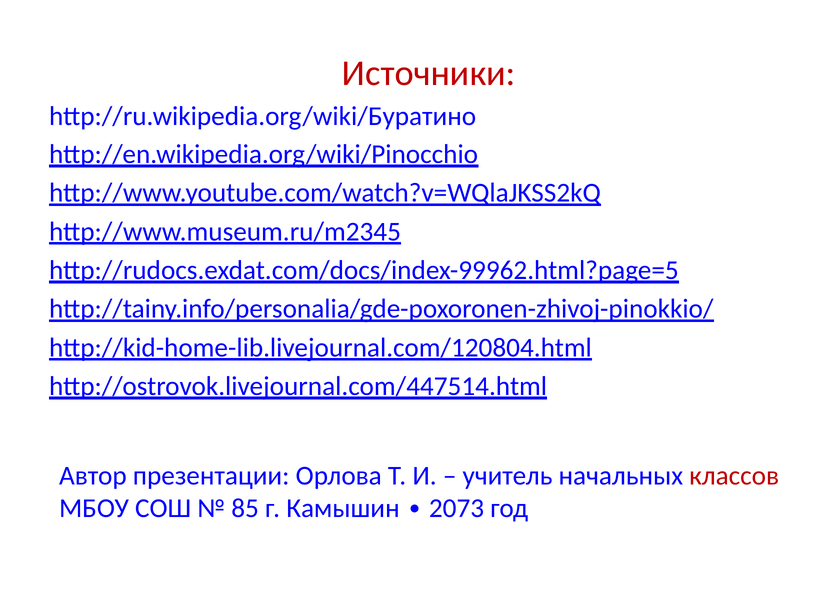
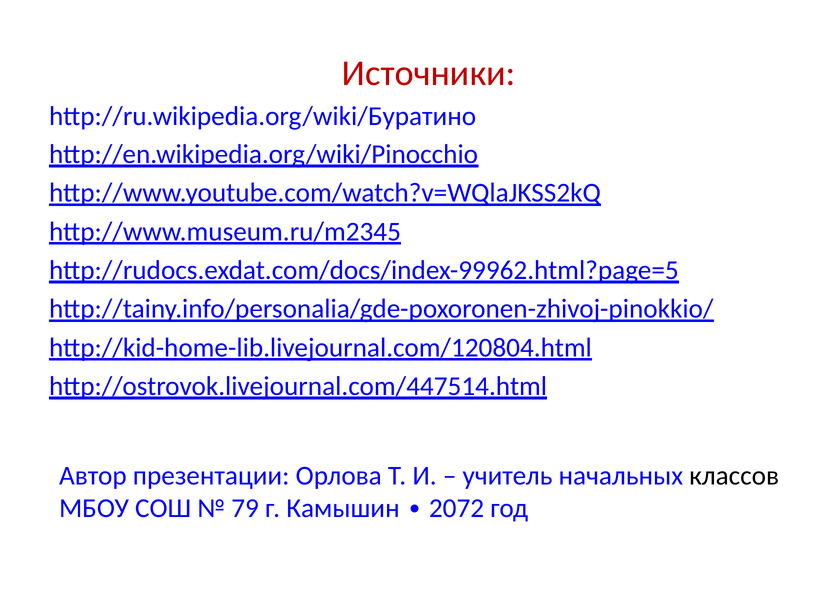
классов colour: red -> black (734, 475)
85: 85 -> 79 (245, 508)
2073: 2073 -> 2072 (456, 508)
